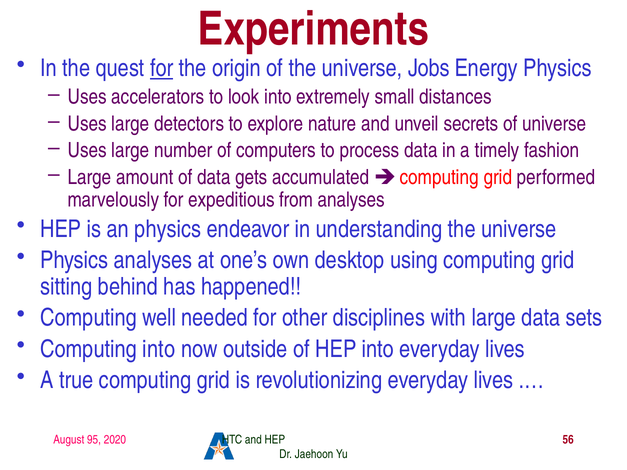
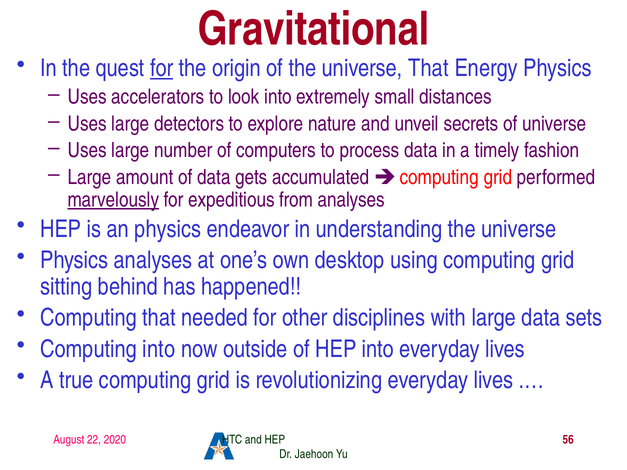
Experiments: Experiments -> Gravitational (314, 29)
universe Jobs: Jobs -> That (429, 68)
marvelously underline: none -> present (113, 200)
Computing well: well -> that (159, 318)
95: 95 -> 22 (94, 440)
